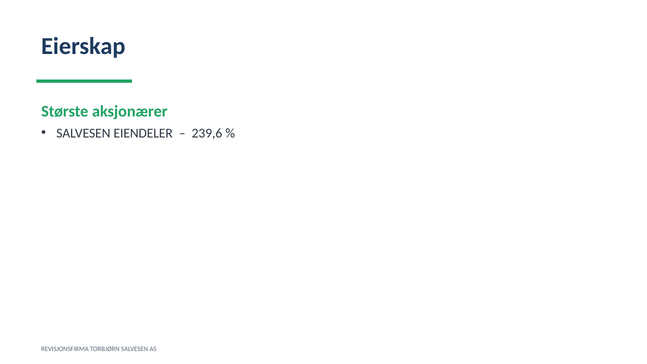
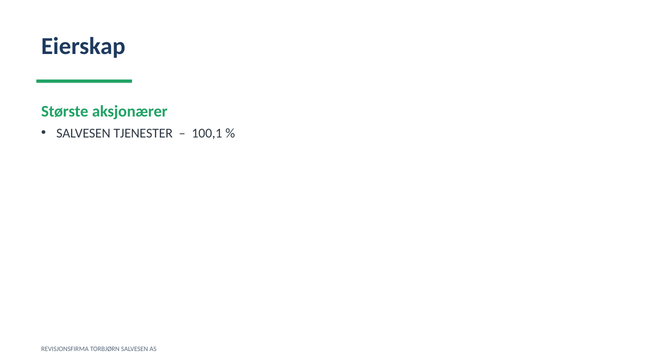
EIENDELER: EIENDELER -> TJENESTER (143, 133)
239,6: 239,6 -> 100,1 (207, 133)
